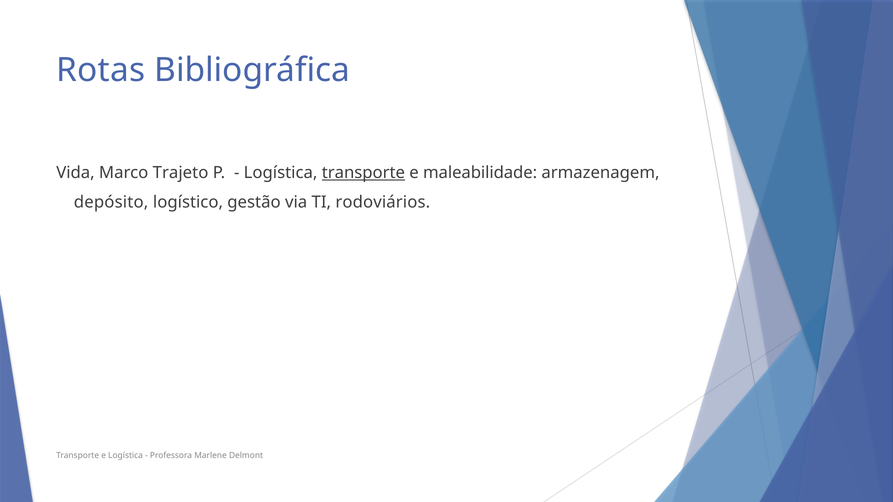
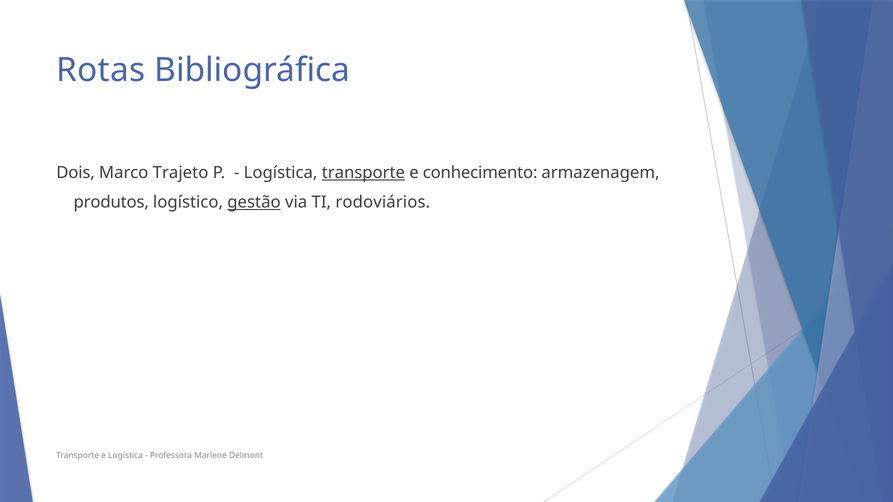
Vida: Vida -> Dois (76, 173)
maleabilidade: maleabilidade -> conhecimento (480, 173)
depósito: depósito -> produtos (111, 202)
gestão underline: none -> present (254, 202)
